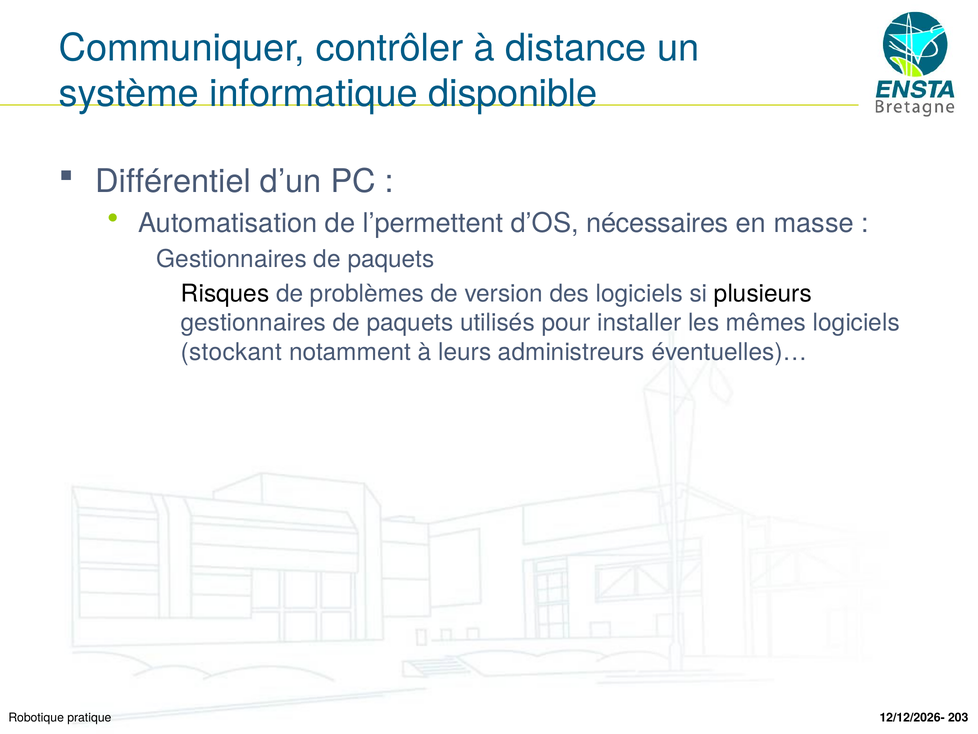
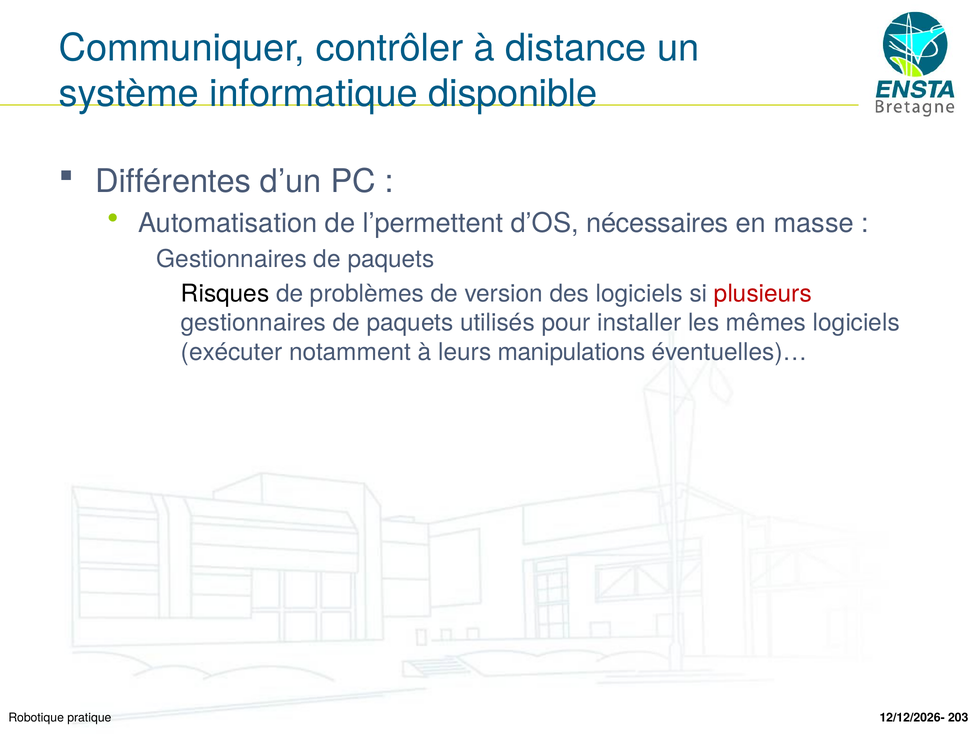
Différentiel: Différentiel -> Différentes (173, 182)
plusieurs colour: black -> red (763, 293)
stockant: stockant -> exécuter (232, 352)
administreurs: administreurs -> manipulations (571, 352)
